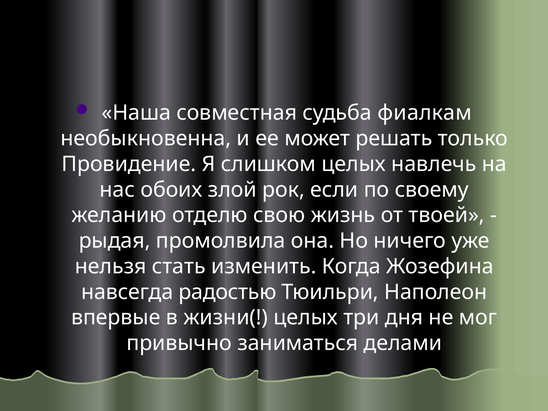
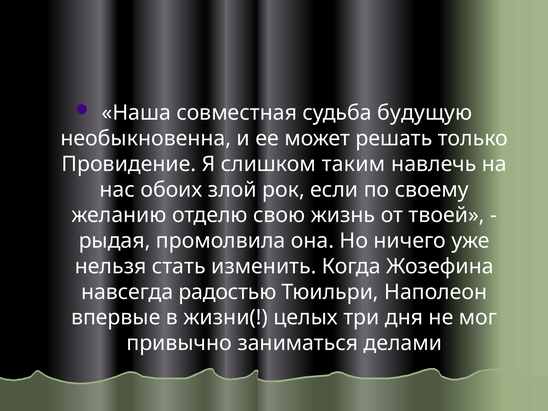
фиалкам: фиалкам -> будущую (425, 113)
слишком целых: целых -> таким (353, 164)
